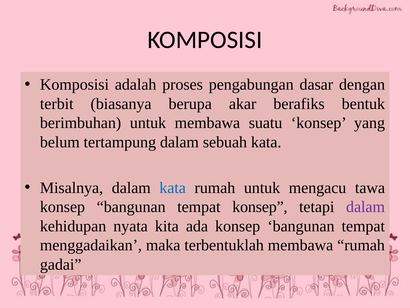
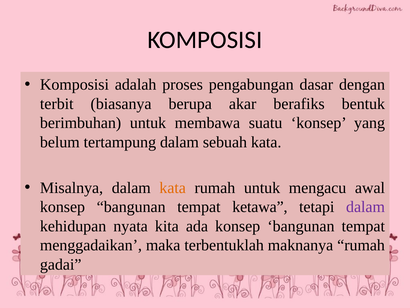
kata colour: blue -> orange (173, 188)
tawa: tawa -> awal (370, 188)
tempat konsep: konsep -> ketawa (260, 207)
terbentuklah membawa: membawa -> maknanya (301, 245)
